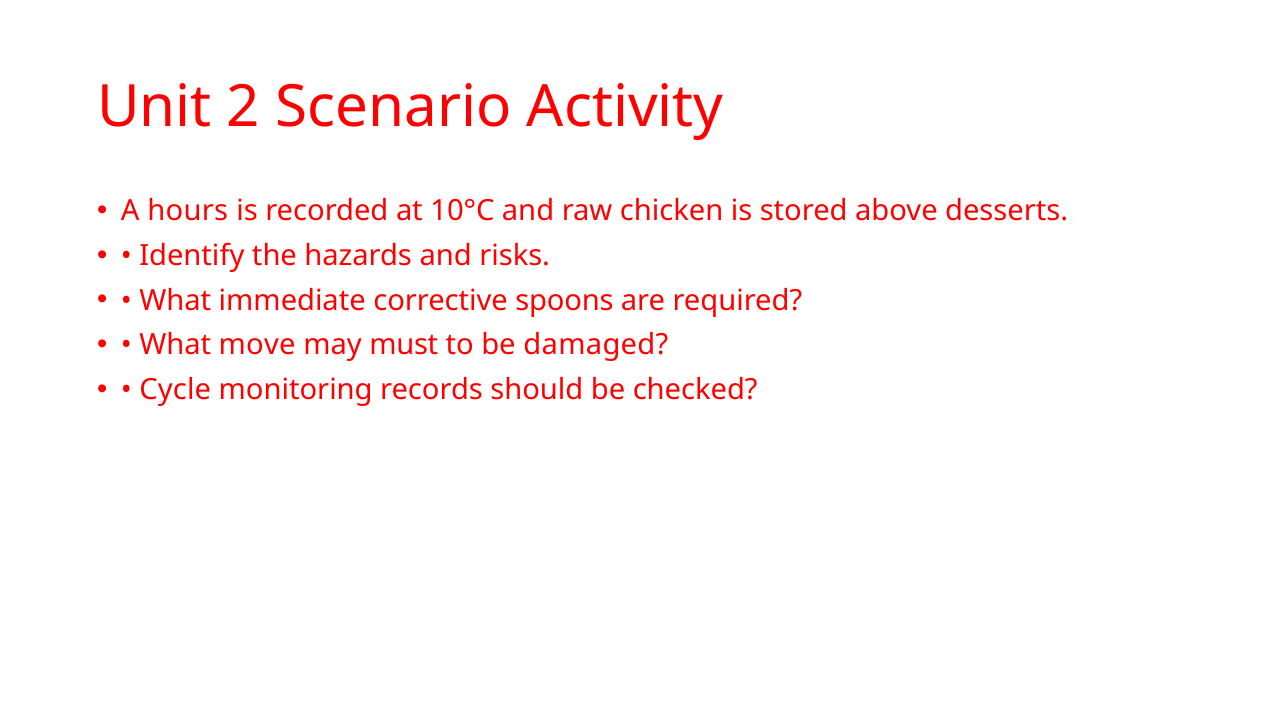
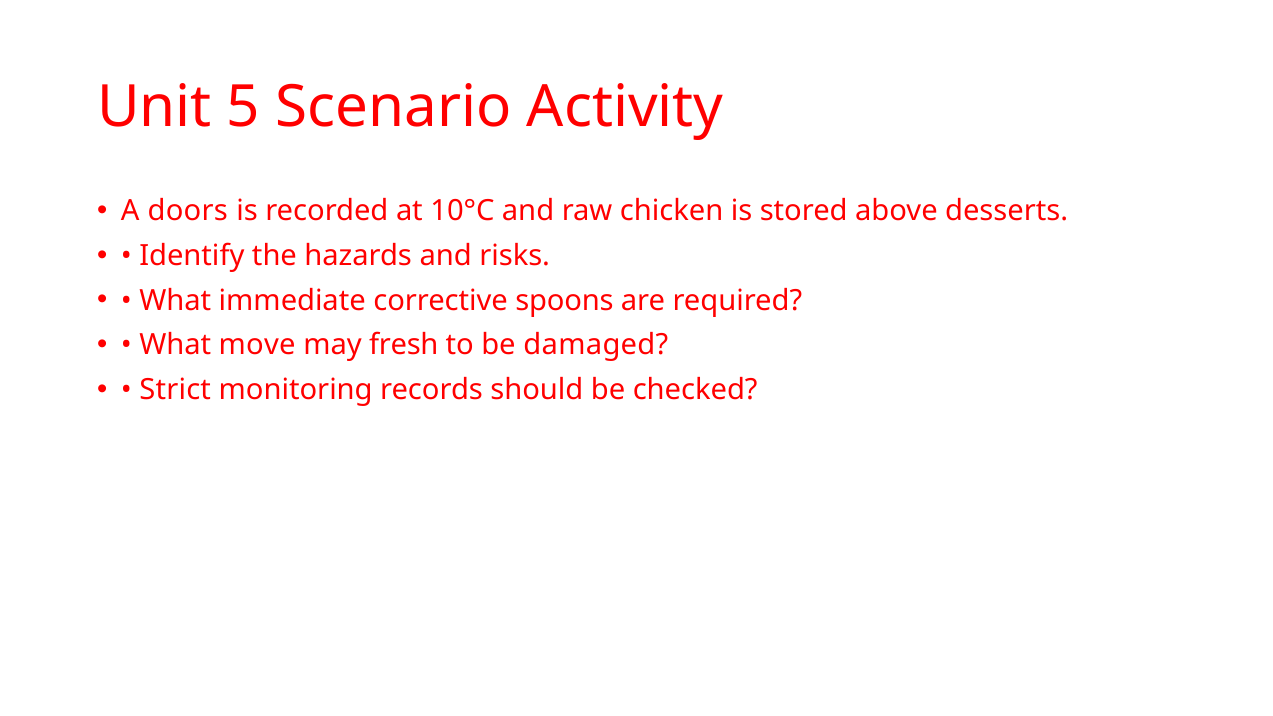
2: 2 -> 5 (244, 107)
hours: hours -> doors (188, 211)
must: must -> fresh (404, 345)
Cycle: Cycle -> Strict (175, 390)
